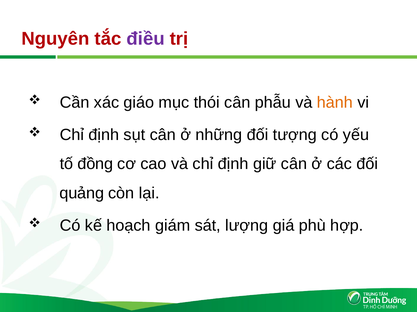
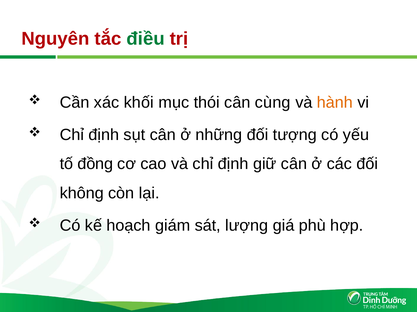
điều colour: purple -> green (146, 39)
giáo: giáo -> khối (139, 103)
phẫu: phẫu -> cùng (273, 103)
quảng: quảng -> không (82, 193)
